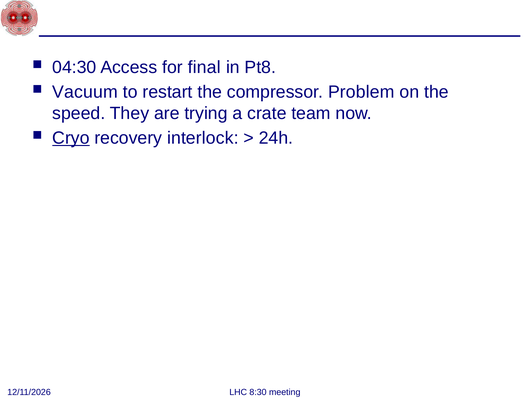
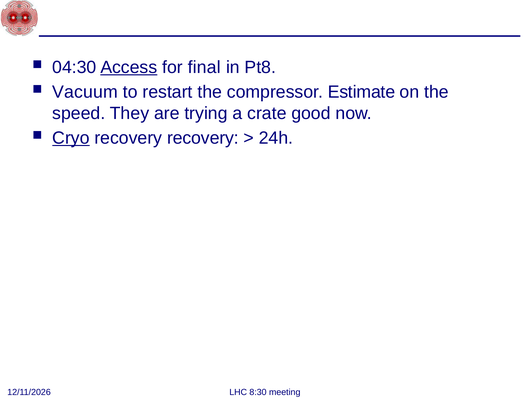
Access underline: none -> present (129, 67)
Problem: Problem -> Estimate (361, 92)
team: team -> good (311, 113)
recovery interlock: interlock -> recovery (203, 138)
